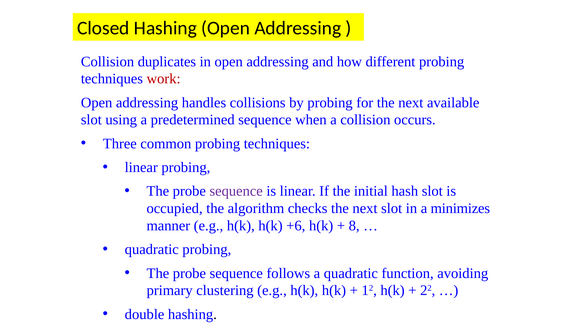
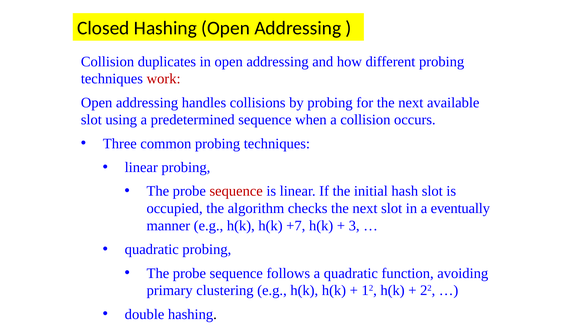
sequence colour: purple -> red (236, 191)
minimizes: minimizes -> eventually (460, 209)
+6: +6 -> +7 (296, 226)
8: 8 -> 3 (354, 226)
